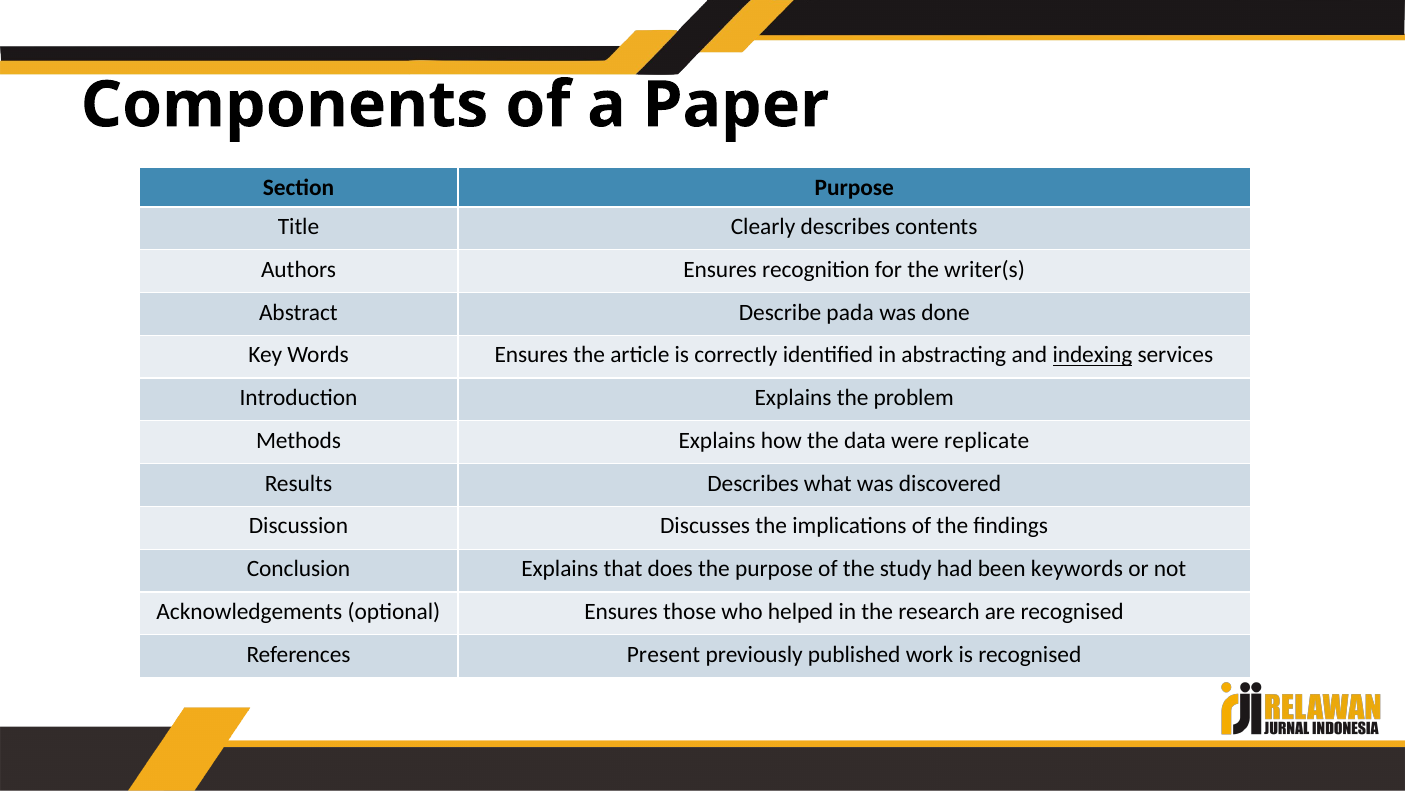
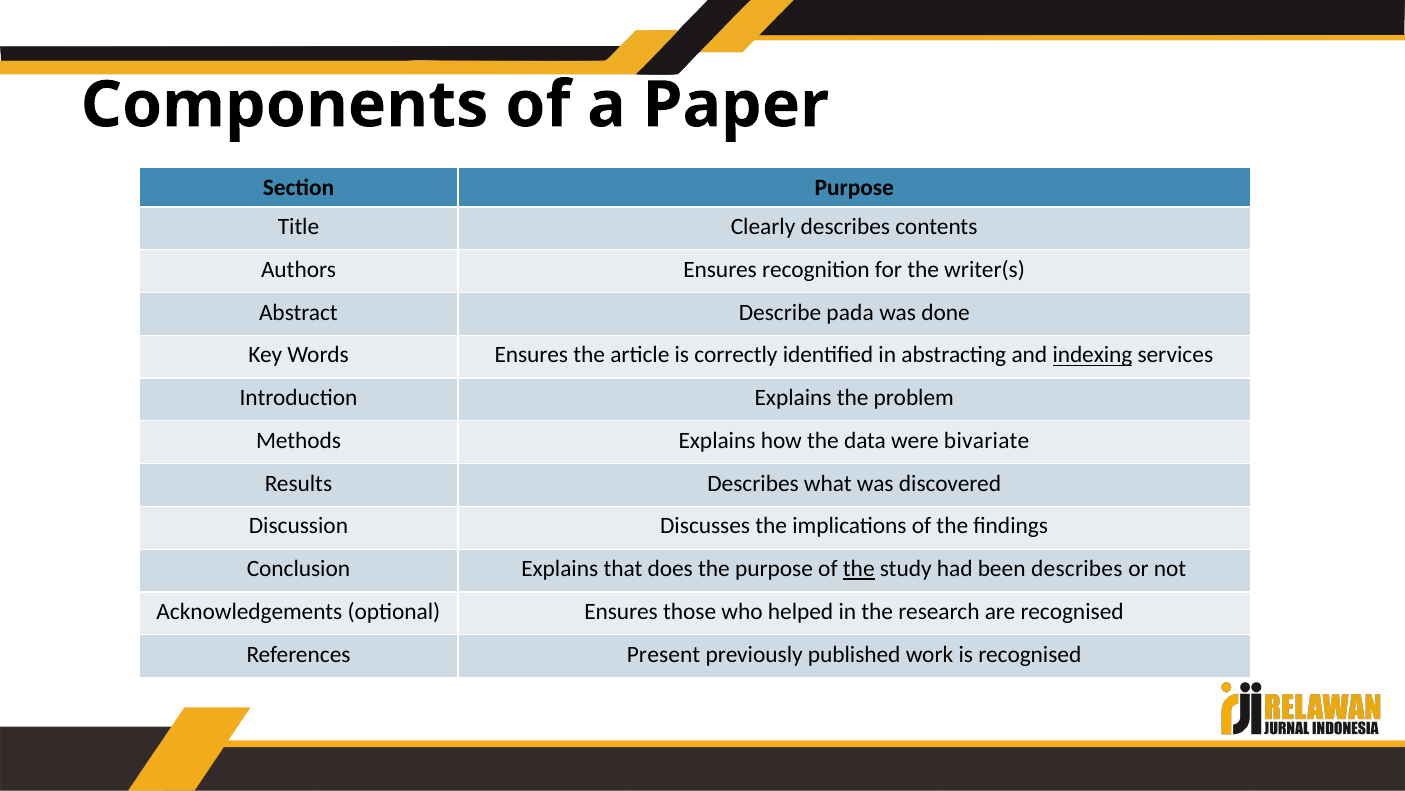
replicate: replicate -> bivariate (987, 440)
the underline: none -> present (859, 569)
been keywords: keywords -> describes (1077, 569)
